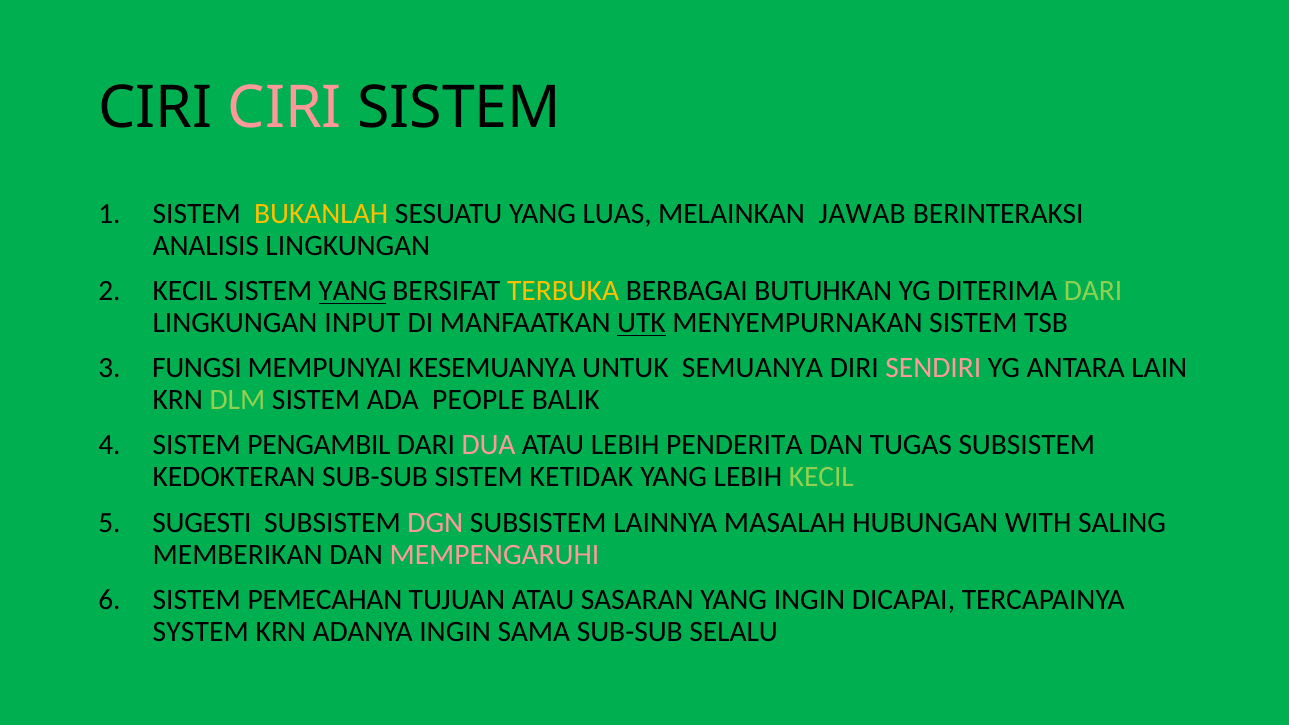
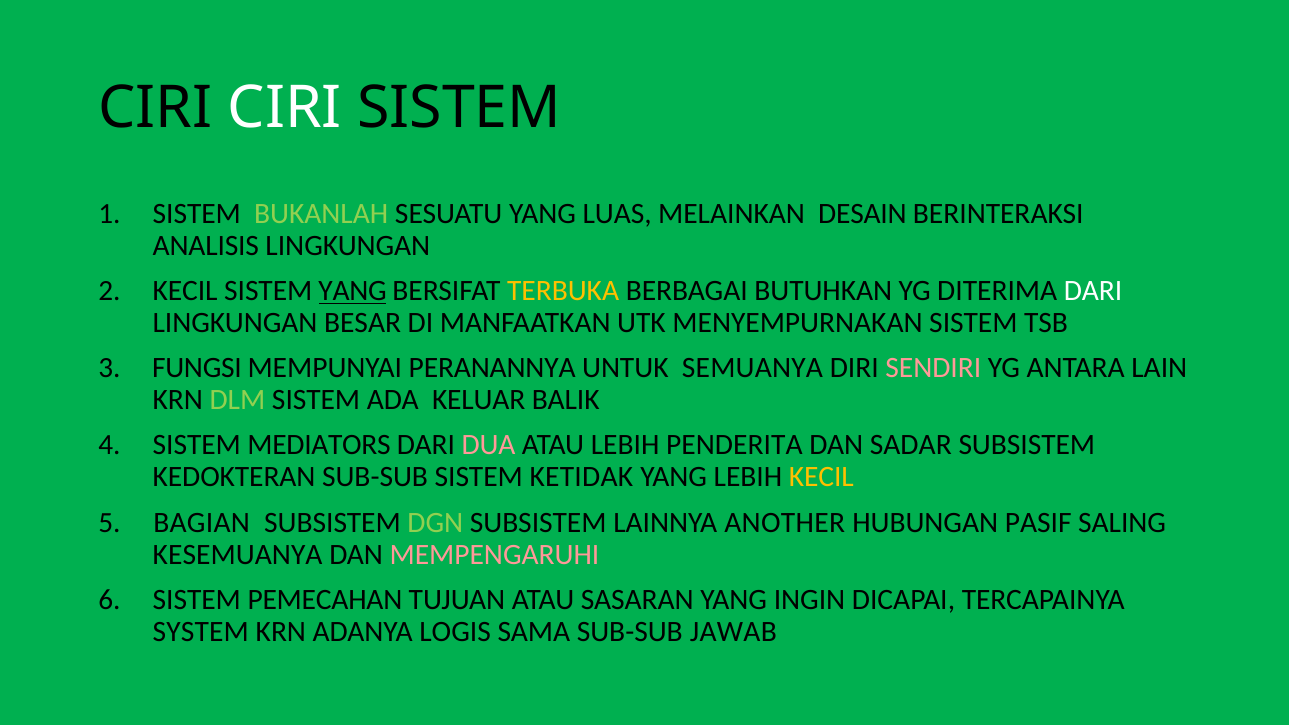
CIRI colour: pink -> white (285, 108)
BUKANLAH colour: yellow -> light green (321, 214)
JAWAB: JAWAB -> DESAIN (862, 214)
DARI colour: light green -> white (1093, 291)
INPUT: INPUT -> BESAR (363, 323)
UTK underline: present -> none (642, 323)
KESEMUANYA: KESEMUANYA -> PERANANNYA (492, 368)
PEOPLE: PEOPLE -> KELUAR (479, 400)
PENGAMBIL: PENGAMBIL -> MEDIATORS (319, 445)
TUGAS: TUGAS -> SADAR (911, 445)
KECIL colour: light green -> yellow (821, 477)
SUGESTI: SUGESTI -> BAGIAN (202, 522)
DGN colour: pink -> light green (435, 522)
MASALAH: MASALAH -> ANOTHER (785, 522)
WITH: WITH -> PASIF (1038, 522)
MEMBERIKAN: MEMBERIKAN -> KESEMUANYA (238, 554)
ADANYA INGIN: INGIN -> LOGIS (455, 632)
SELALU: SELALU -> JAWAB (733, 632)
